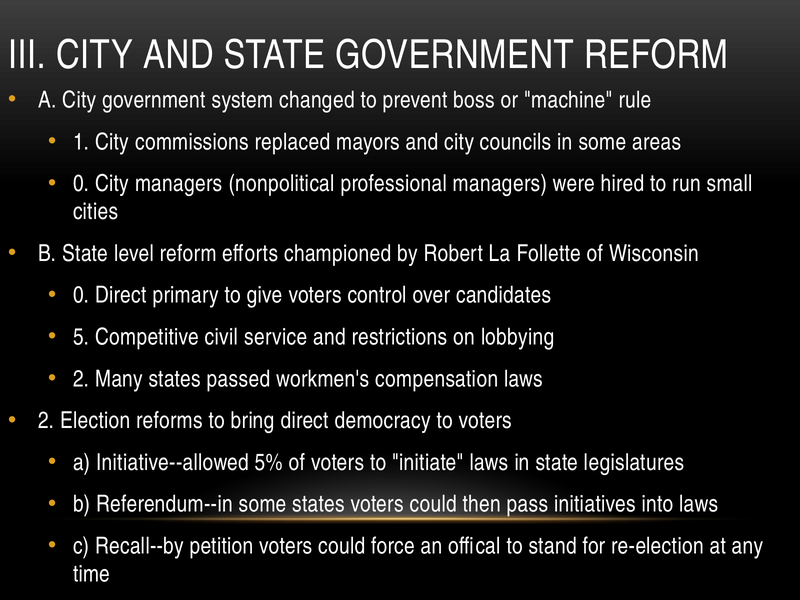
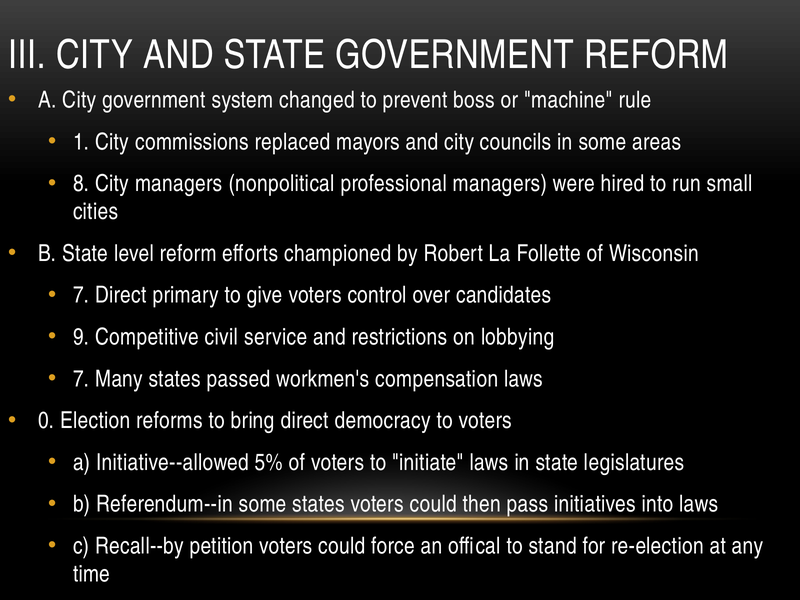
0: 0 -> 8 (81, 184)
0: 0 -> 7 (81, 295)
5: 5 -> 9 (81, 337)
2: 2 -> 7 (81, 379)
2: 2 -> 0 (46, 421)
